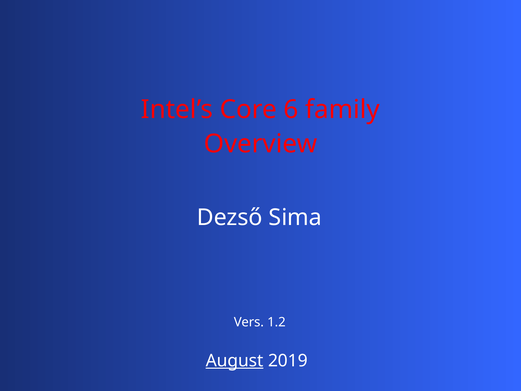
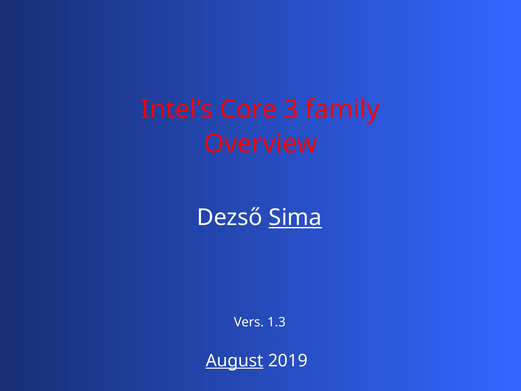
6: 6 -> 3 (291, 110)
Sima underline: none -> present (295, 217)
1.2: 1.2 -> 1.3 (276, 322)
